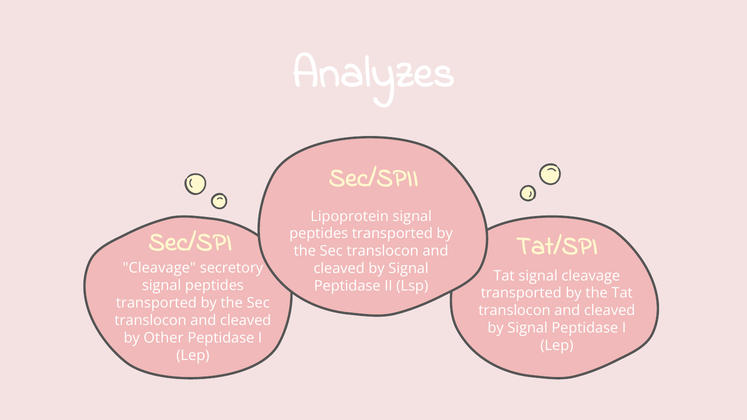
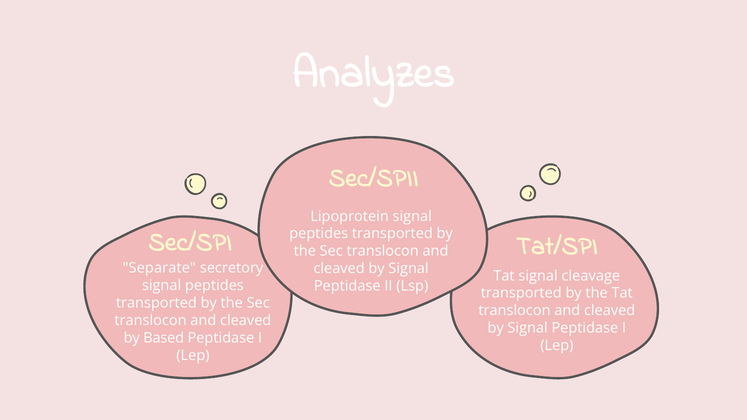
Cleavage: Cleavage -> Separate (159, 268)
Other: Other -> Based (164, 338)
